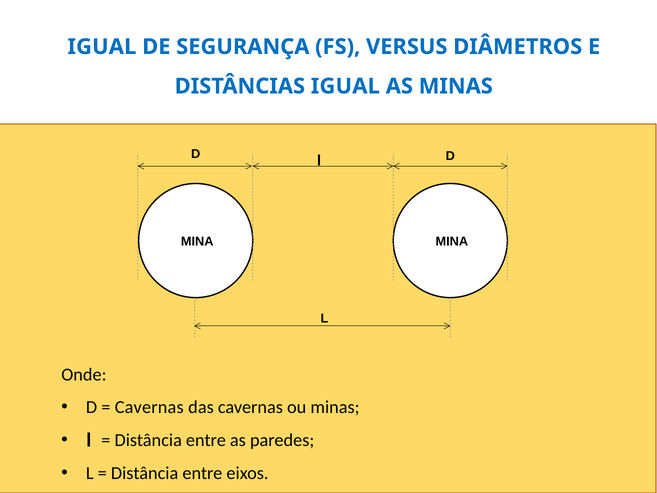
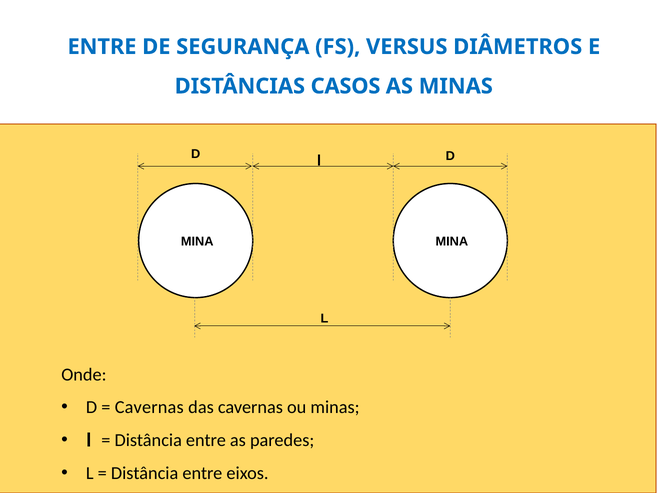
IGUAL: IGUAL -> ENTRE (102, 47)
DISTÂNCIAS IGUAL: IGUAL -> CASOS (346, 86)
